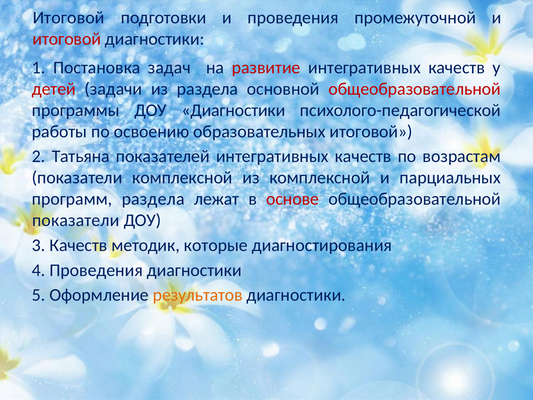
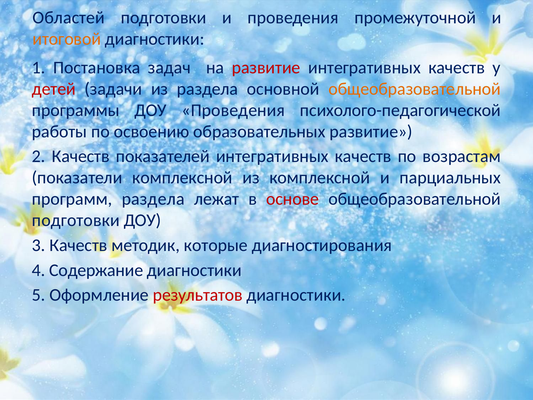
Итоговой: Итоговой -> Областей (69, 18)
итоговой colour: red -> orange (67, 39)
общеобразовательной colour: red -> orange (415, 89)
ДОУ Диагностики: Диагностики -> Проведения (233, 110)
образовательных итоговой: итоговой -> развитие (371, 131)
2 Татьяна: Татьяна -> Качеств (81, 156)
показатели: показатели -> подготовки (76, 220)
4 Проведения: Проведения -> Содержание (96, 270)
результатов colour: orange -> red (198, 295)
